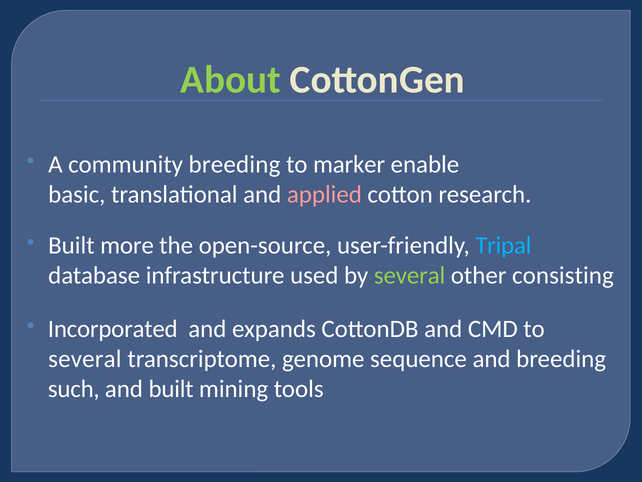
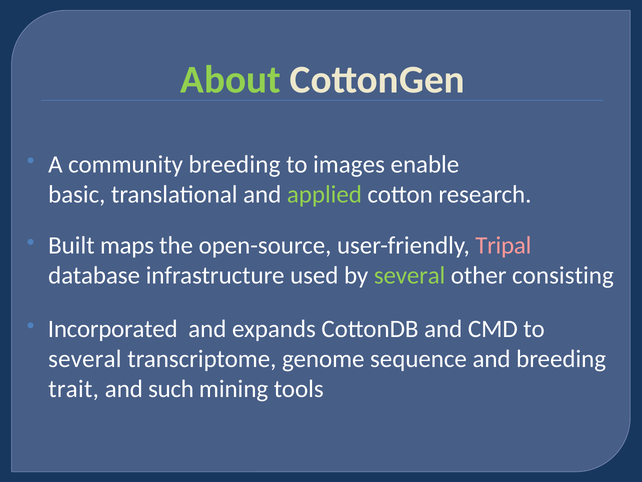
marker: marker -> images (349, 164)
applied colour: pink -> light green (324, 194)
more: more -> maps (127, 245)
Tripal colour: light blue -> pink (503, 245)
such: such -> trait (74, 389)
and built: built -> such (171, 389)
